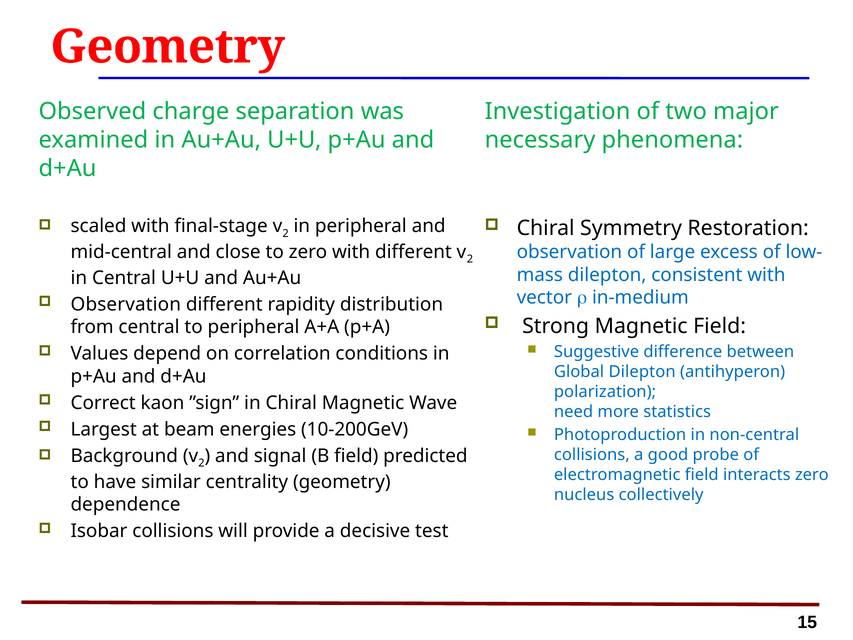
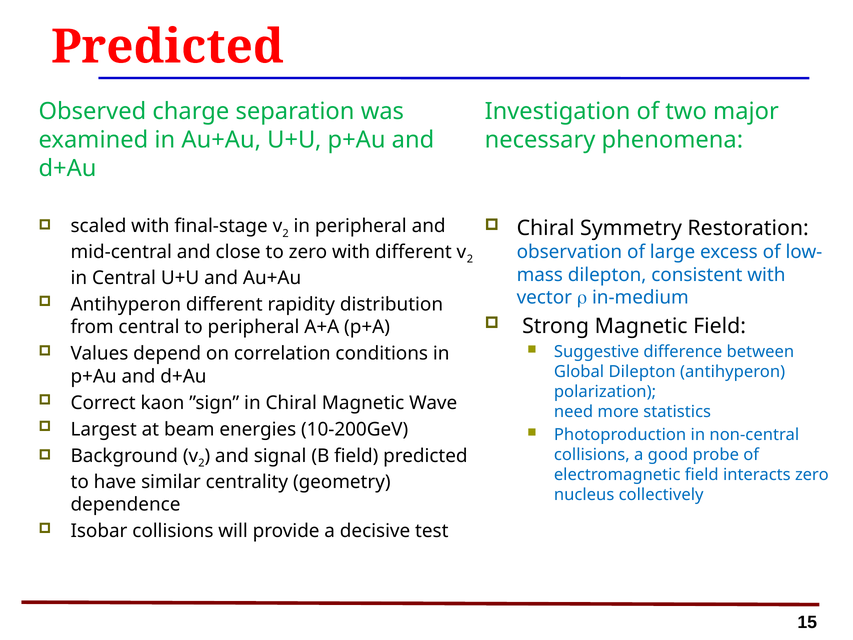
Geometry: Geometry -> Predicted (167, 47)
Observation: Observation -> Antihyperon (126, 304)
